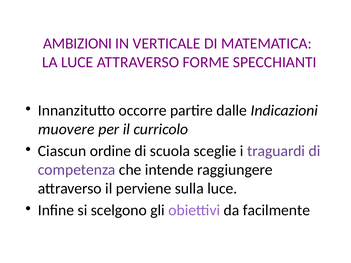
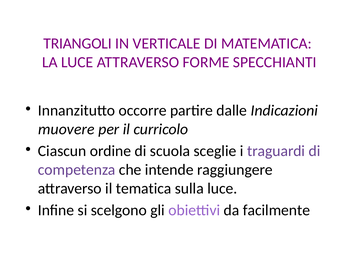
AMBIZIONI: AMBIZIONI -> TRIANGOLI (78, 43)
perviene: perviene -> tematica (144, 189)
